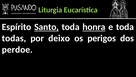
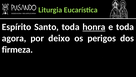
Santo underline: present -> none (46, 27)
todas: todas -> agora (14, 38)
perdoe: perdoe -> firmeza (17, 49)
